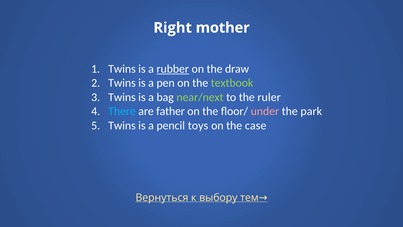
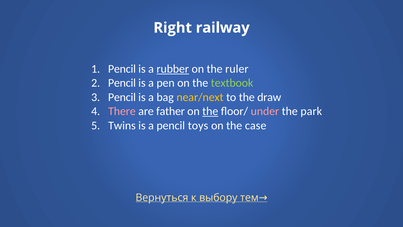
mother: mother -> railway (223, 28)
Twins: Twins -> Pencil (122, 69)
draw: draw -> ruler (237, 69)
Twins: Twins -> Pencil (122, 83)
Twins: Twins -> Pencil (122, 97)
near/next colour: light green -> yellow (200, 97)
ruler: ruler -> draw (269, 97)
There colour: light blue -> pink (122, 111)
the underline: none -> present (210, 111)
